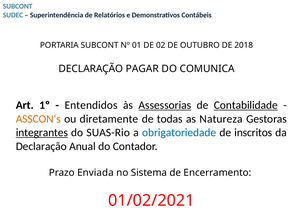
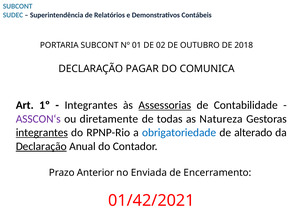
Entendidos: Entendidos -> Integrantes (91, 105)
Contabilidade underline: present -> none (246, 105)
ASSCON‘s colour: orange -> purple (38, 119)
SUAS-Rio: SUAS-Rio -> RPNP-Rio (108, 132)
inscritos: inscritos -> alterado (253, 132)
Declaração underline: none -> present (41, 146)
Enviada: Enviada -> Anterior (96, 172)
Sistema: Sistema -> Enviada (149, 172)
01/02/2021: 01/02/2021 -> 01/42/2021 (151, 200)
